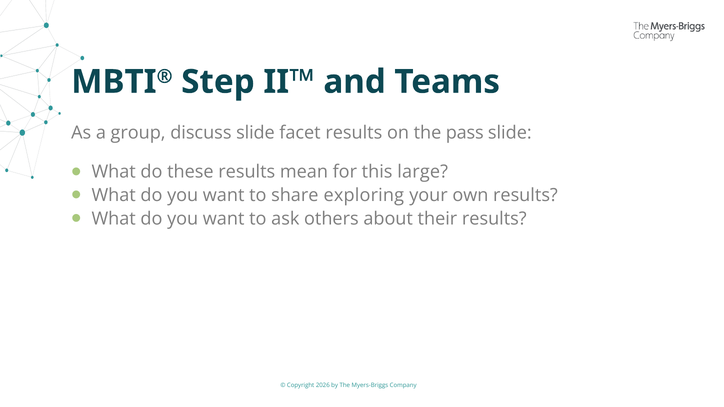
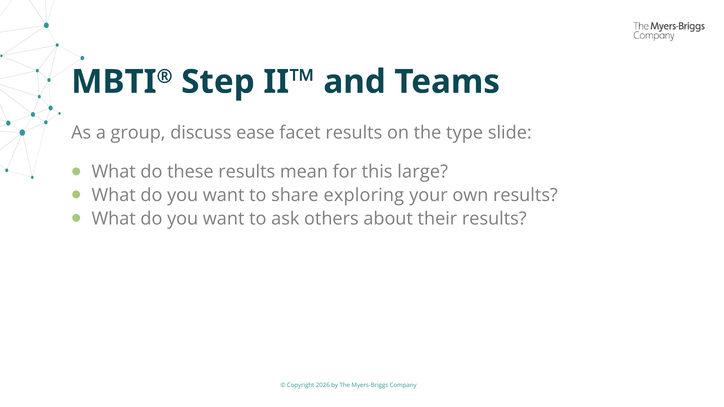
discuss slide: slide -> ease (255, 133)
pass: pass -> type (465, 133)
